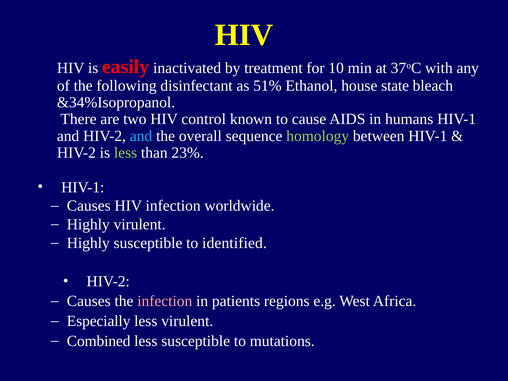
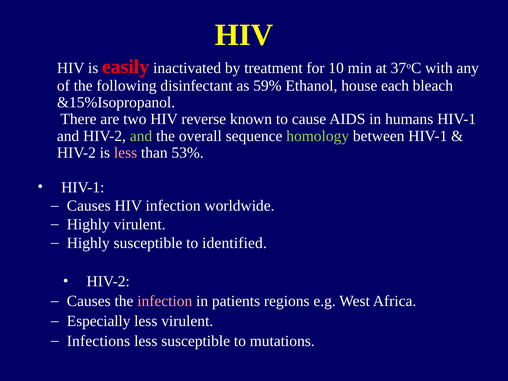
51%: 51% -> 59% (267, 86)
state: state -> each (395, 86)
&34%Isopropanol: &34%Isopropanol -> &15%Isopropanol (116, 102)
control: control -> reverse (204, 119)
and colour: light blue -> light green (141, 136)
less colour: light green -> pink (126, 153)
23%: 23% -> 53% (188, 153)
Combined: Combined -> Infections (98, 341)
